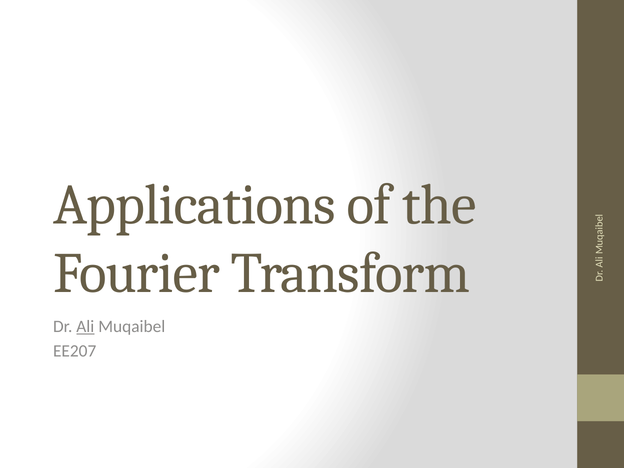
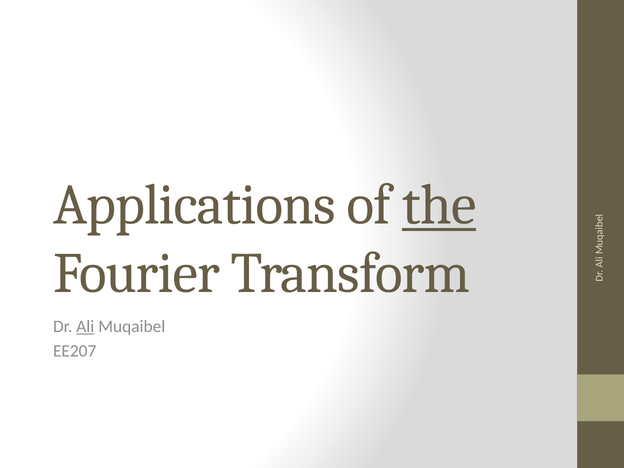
the underline: none -> present (439, 205)
